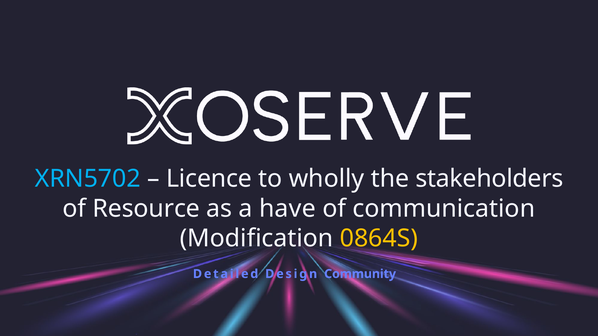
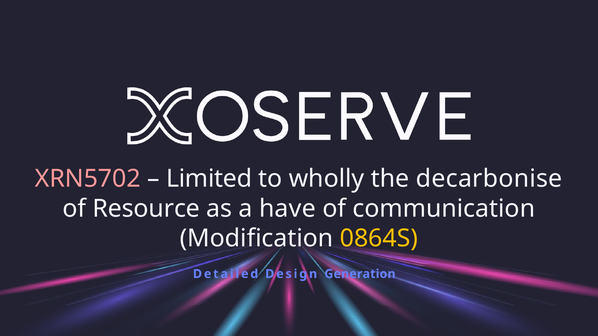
XRN5702 colour: light blue -> pink (88, 179)
Licence: Licence -> Limited (209, 179)
stakeholders: stakeholders -> decarbonise (489, 179)
Community: Community -> Generation (360, 274)
